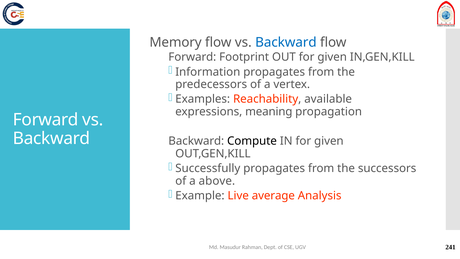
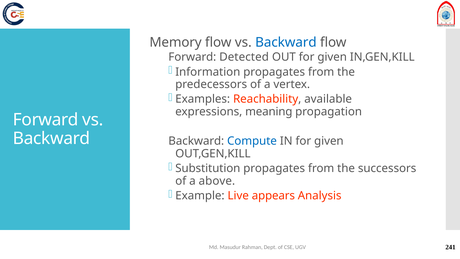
Footprint: Footprint -> Detected (244, 57)
Compute colour: black -> blue (252, 141)
Successfully: Successfully -> Substitution (208, 168)
average: average -> appears (273, 196)
